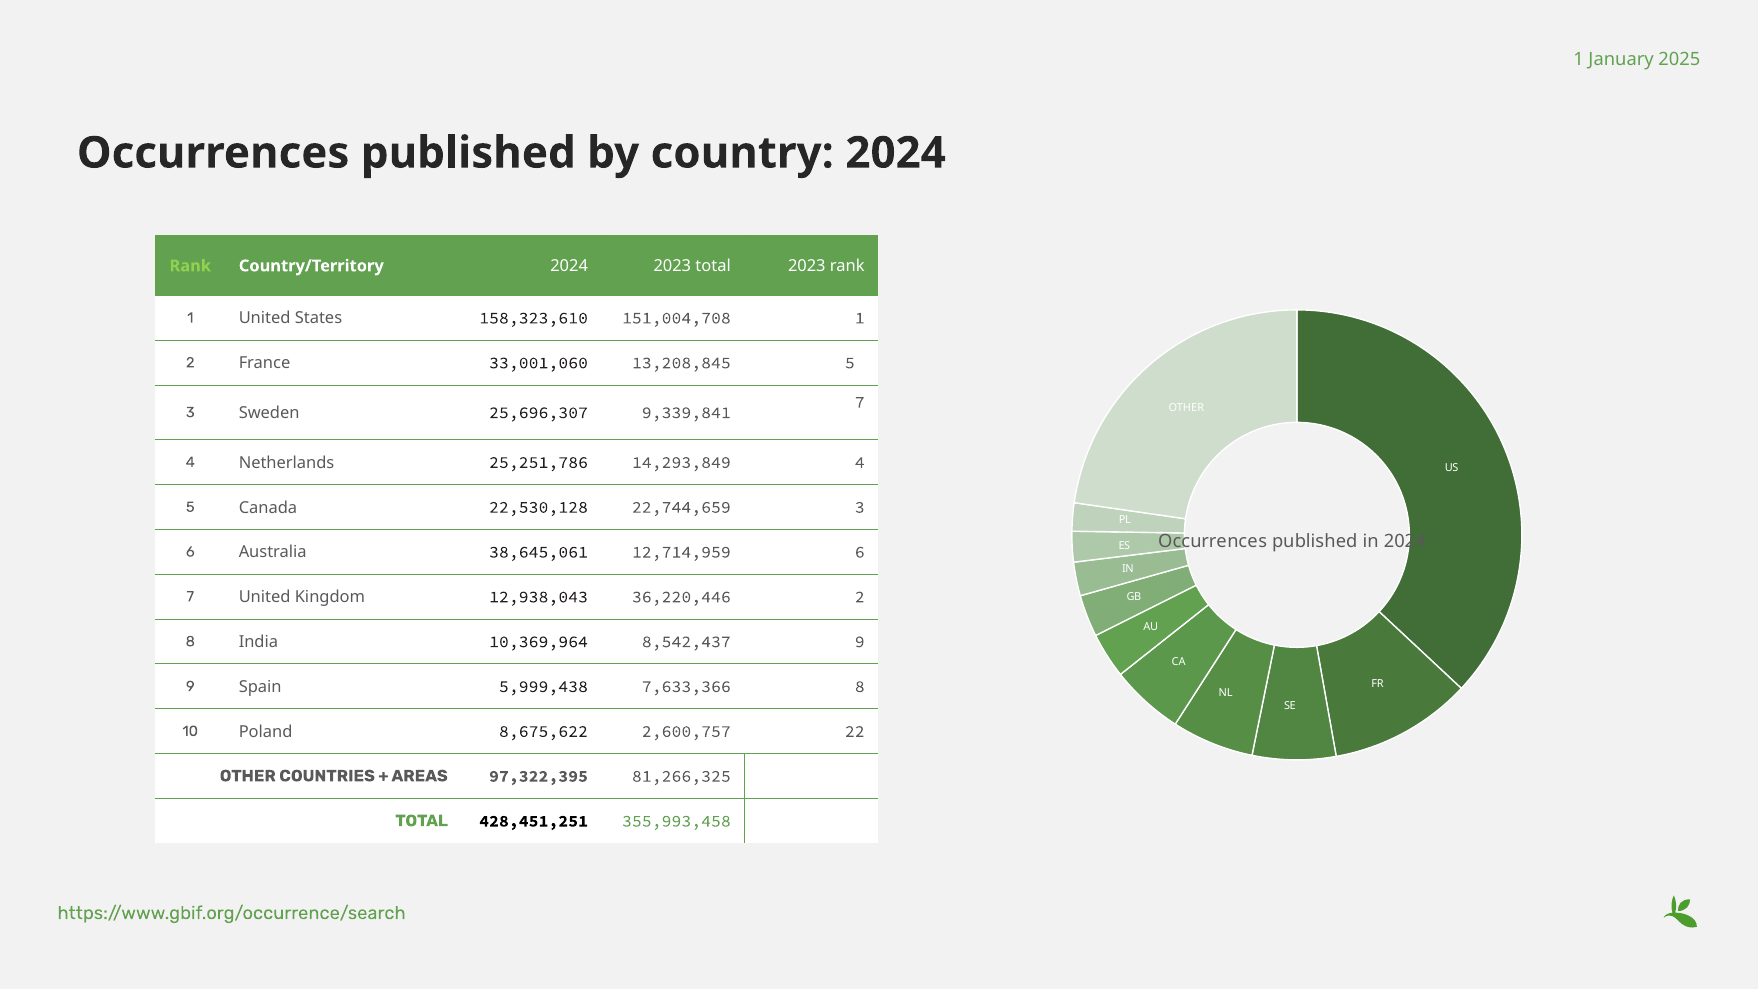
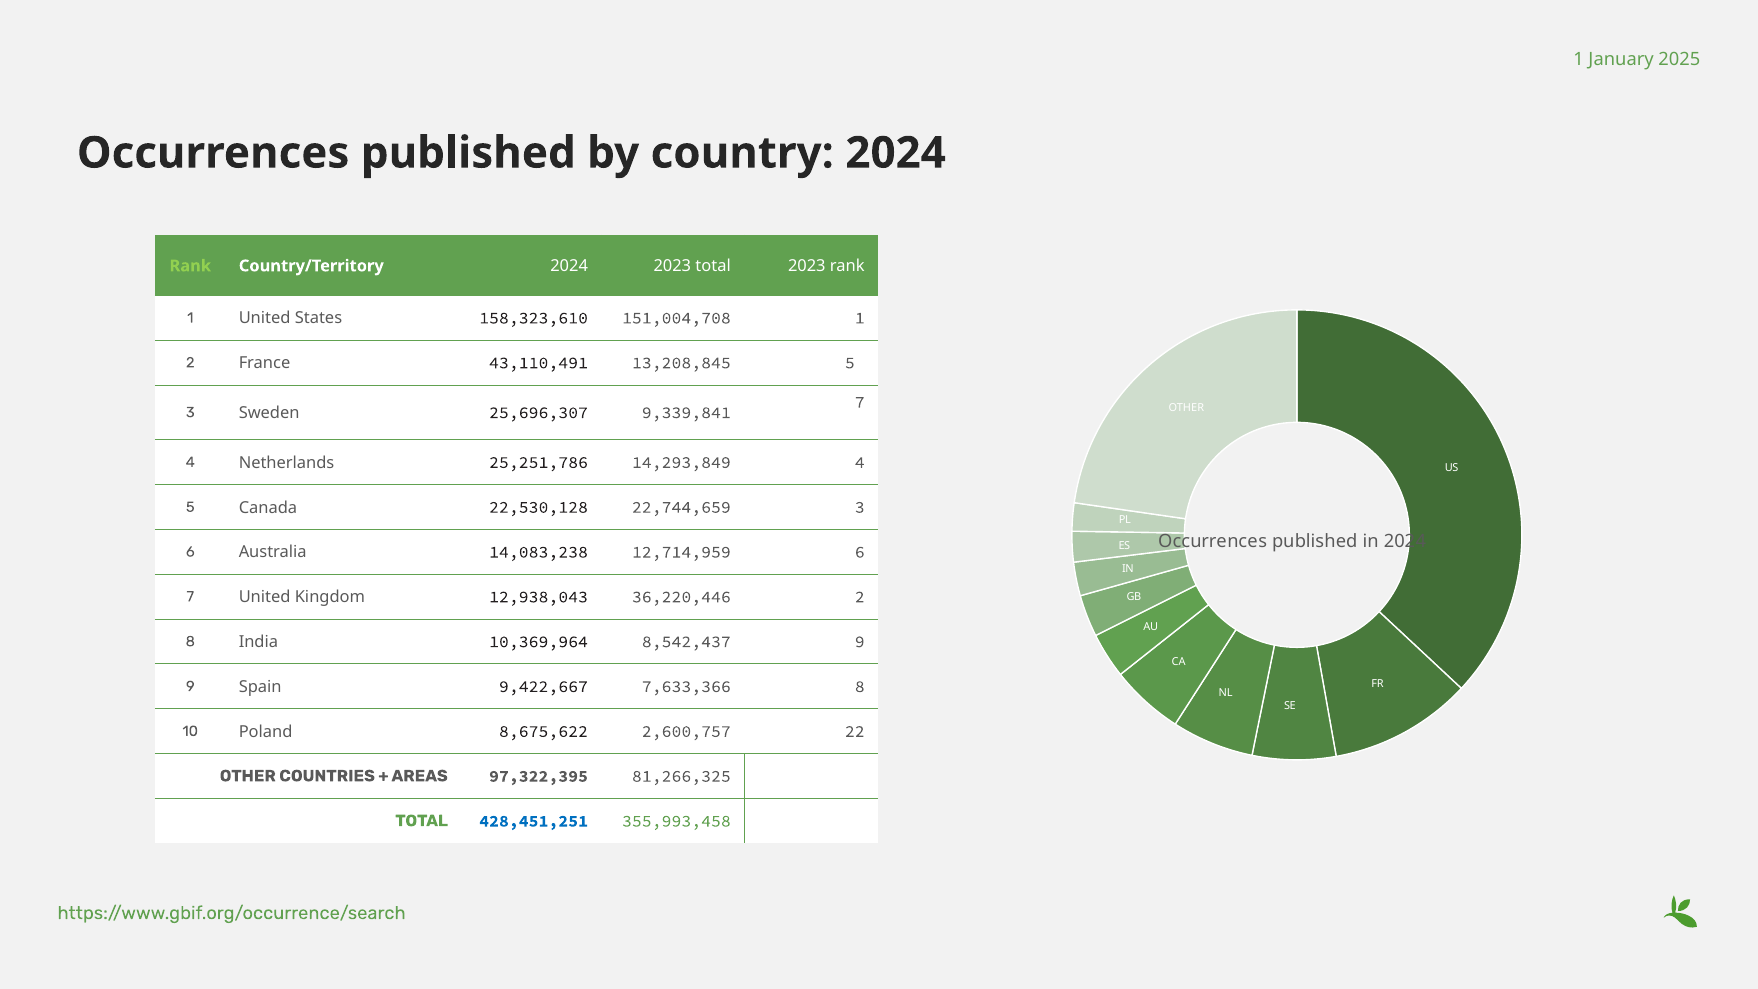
33,001,060: 33,001,060 -> 43,110,491 (539, 363)
38,645,061: 38,645,061 -> 14,083,238 (539, 552)
5,999,438: 5,999,438 -> 9,422,667 (543, 687)
428,451,251 colour: black -> blue (534, 821)
